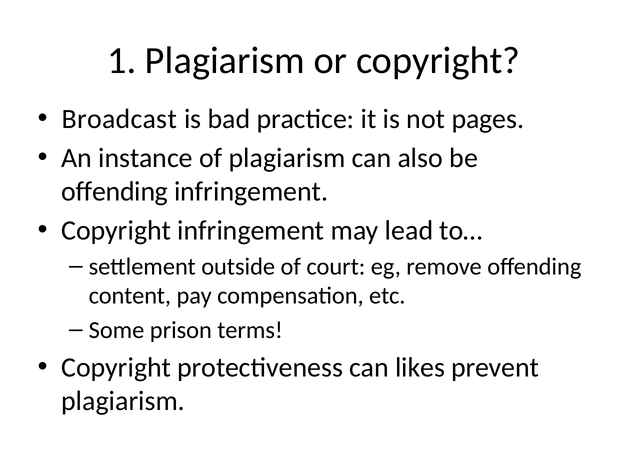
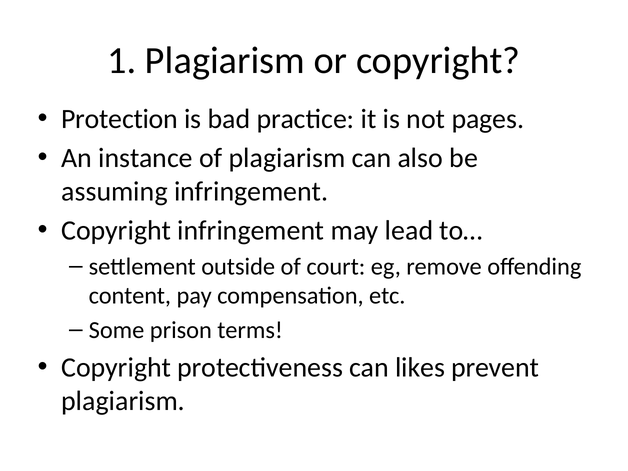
Broadcast: Broadcast -> Protection (120, 119)
offending: offending -> assuming (114, 191)
